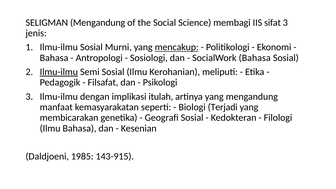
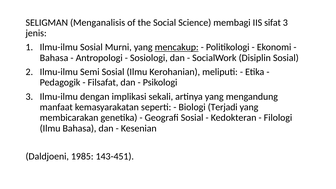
SELIGMAN Mengandung: Mengandung -> Menganalisis (98, 23)
SocialWork Bahasa: Bahasa -> Disiplin (255, 58)
Ilmu-ilmu underline: present -> none (59, 72)
itulah: itulah -> sekali (161, 97)
143-915: 143-915 -> 143-451 (115, 156)
